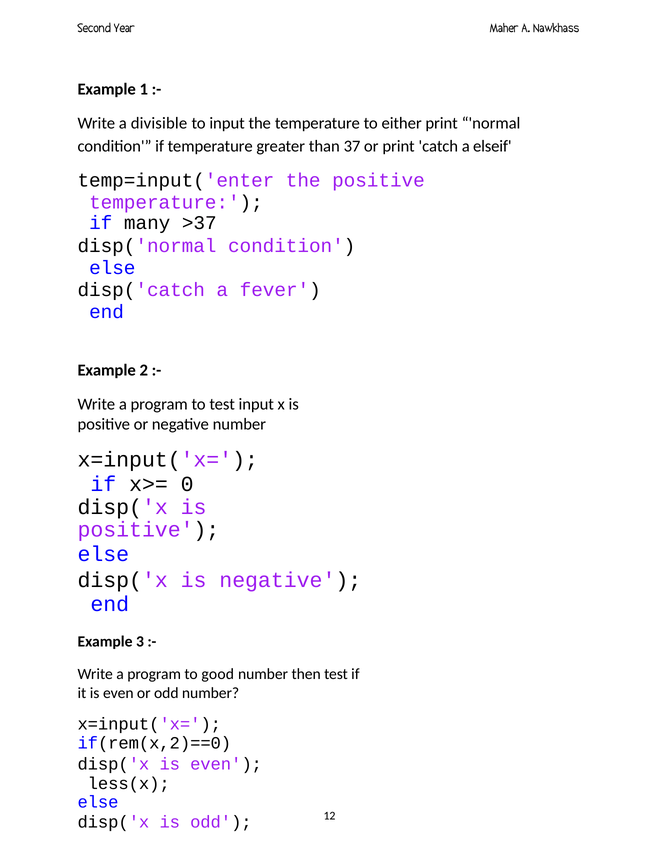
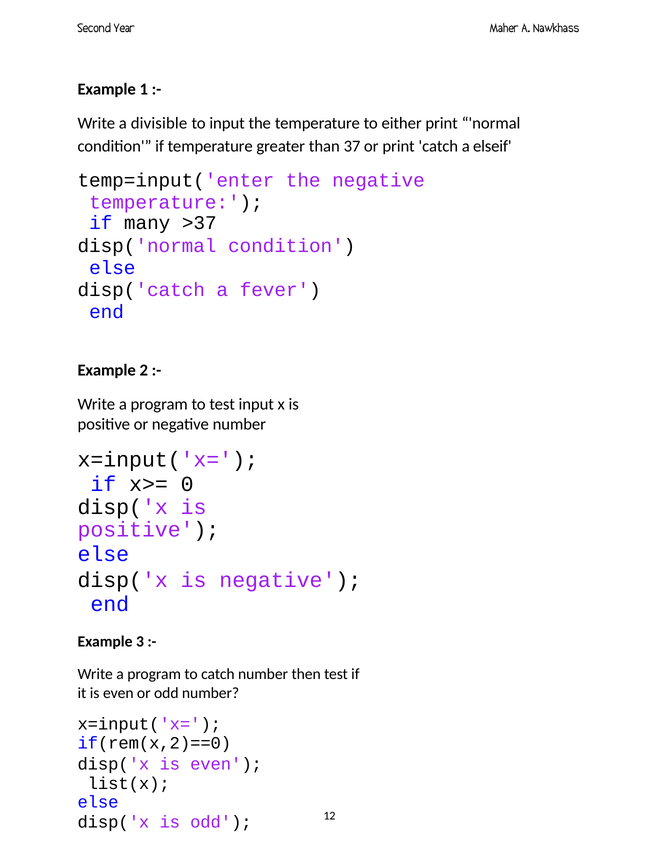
the positive: positive -> negative (378, 180)
to good: good -> catch (218, 675)
less(x: less(x -> list(x (129, 784)
